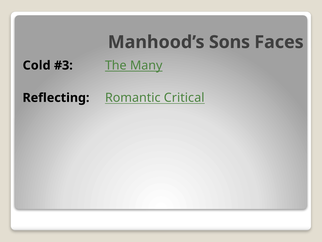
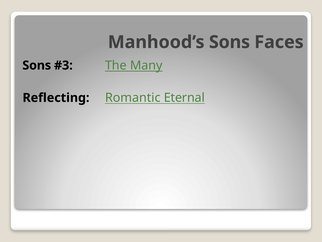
Cold: Cold -> Sons (37, 65)
Critical: Critical -> Eternal (184, 98)
